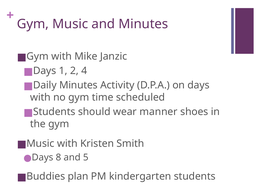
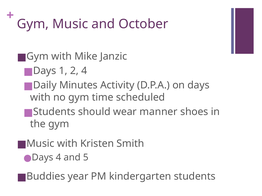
and Minutes: Minutes -> October (143, 24)
Days 8: 8 -> 4 (58, 158)
plan: plan -> year (78, 177)
